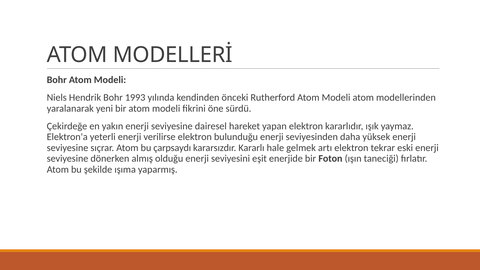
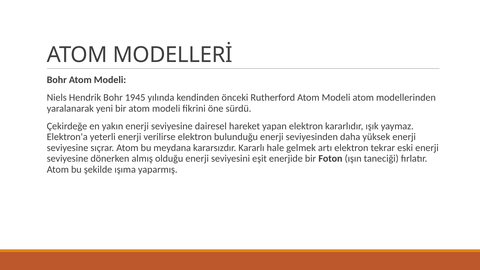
1993: 1993 -> 1945 (135, 98)
çarpsaydı: çarpsaydı -> meydana (172, 148)
